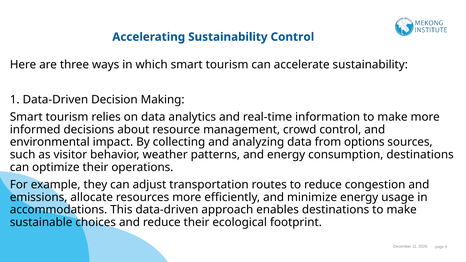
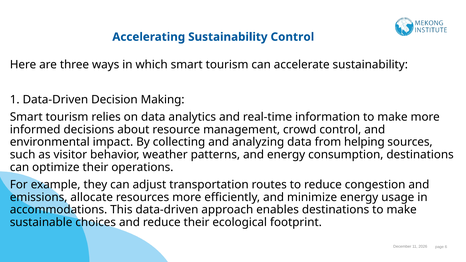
options: options -> helping (364, 142)
